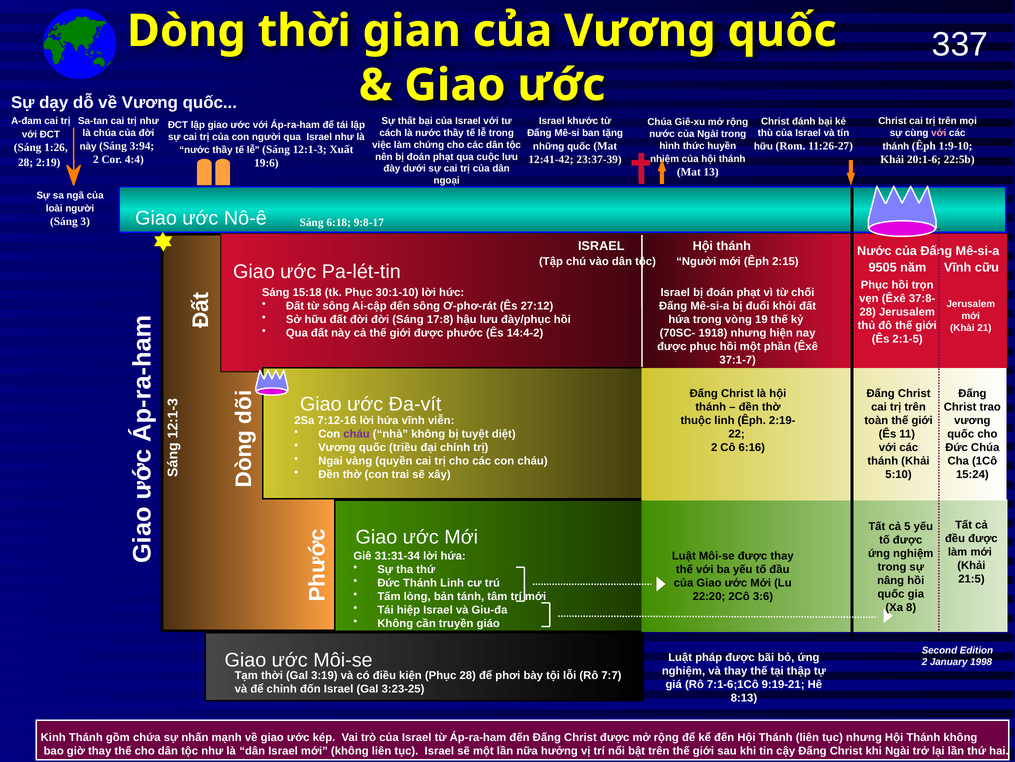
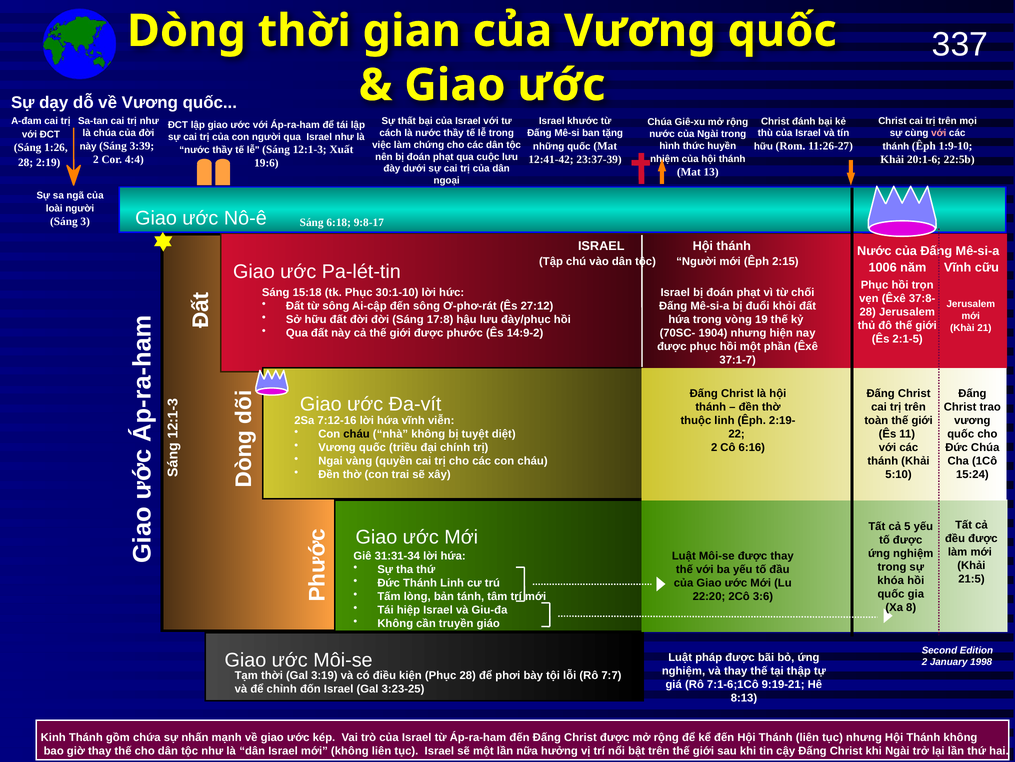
3:94: 3:94 -> 3:39 (142, 146)
9505: 9505 -> 1006 (883, 267)
14:4-2: 14:4-2 -> 14:9-2 (525, 333)
1918: 1918 -> 1904 (713, 333)
cháu colour: purple -> black (357, 434)
nâng: nâng -> khóa (891, 580)
